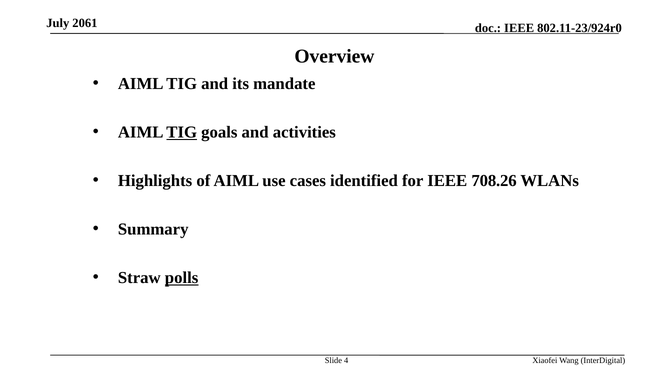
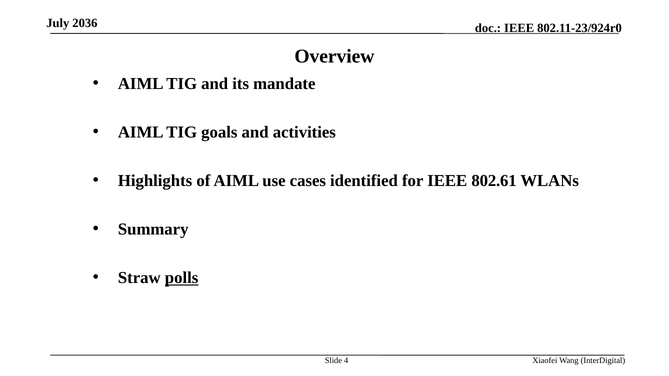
2061: 2061 -> 2036 (85, 23)
TIG underline: present -> none (182, 132)
708.26: 708.26 -> 802.61 (494, 181)
